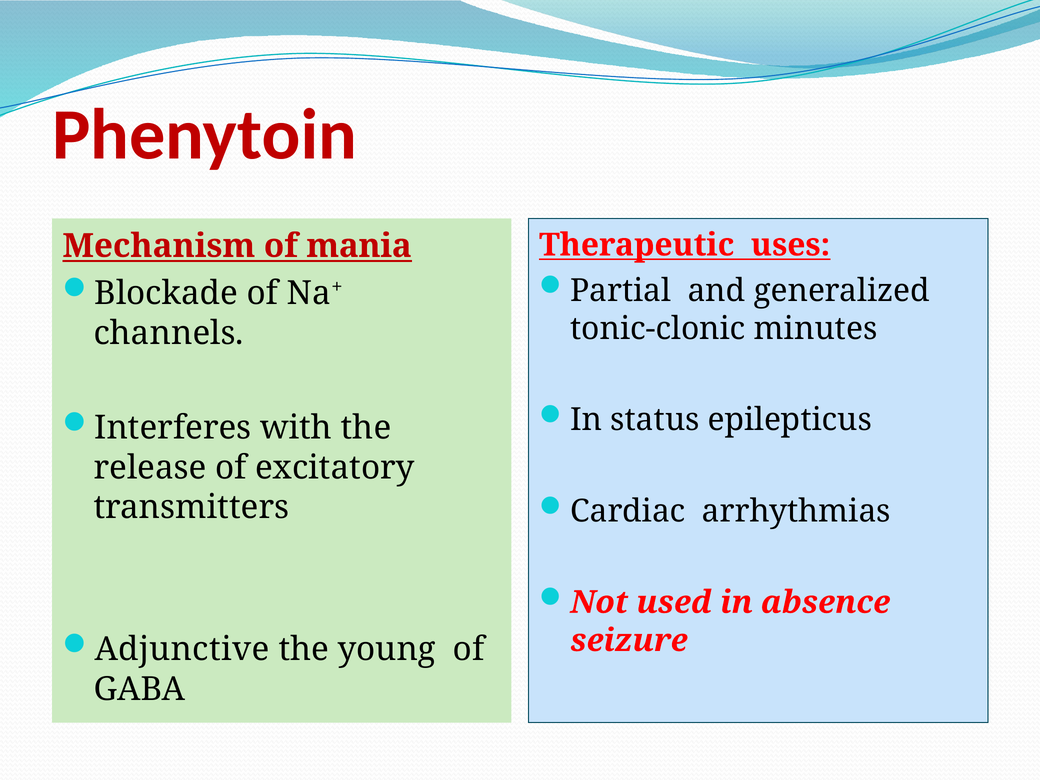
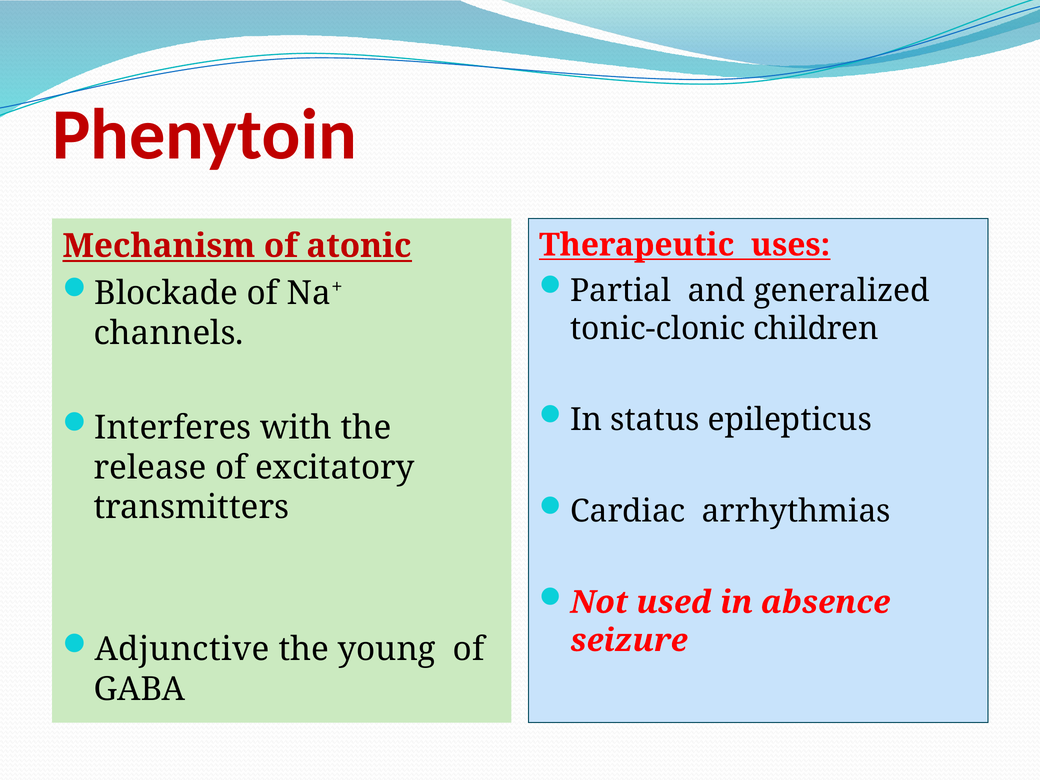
mania: mania -> atonic (359, 246)
minutes: minutes -> children (816, 329)
